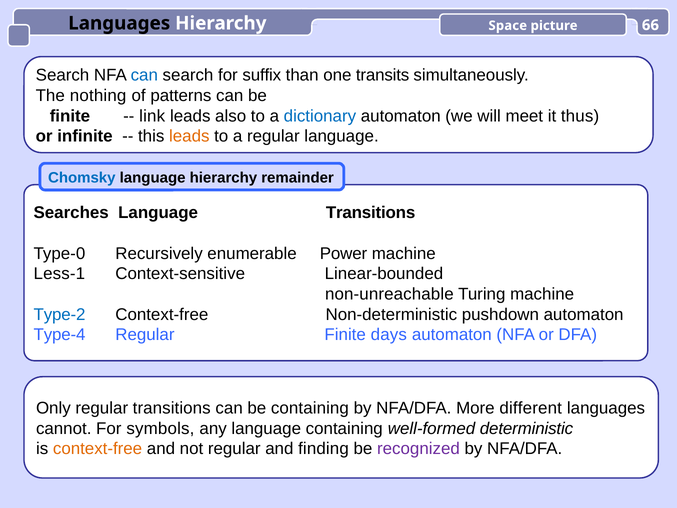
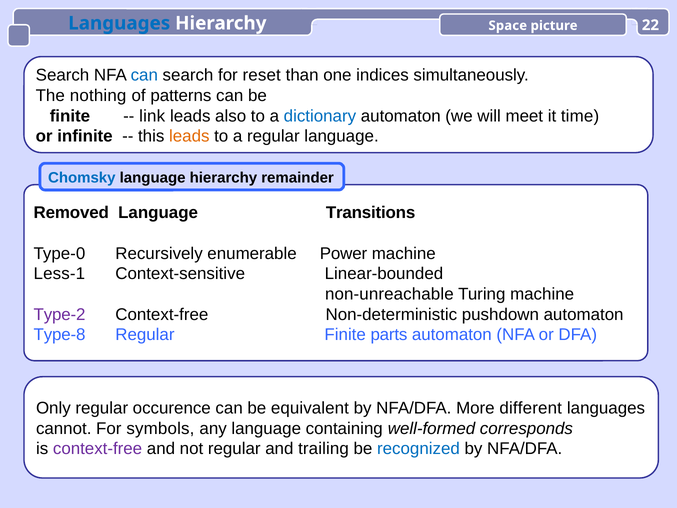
Languages colour: black -> blue (119, 23)
66: 66 -> 22 (650, 25)
suffix: suffix -> reset (262, 75)
transits: transits -> indices (382, 75)
thus: thus -> time (580, 116)
Searches: Searches -> Removed (71, 213)
Type-2 colour: blue -> purple (60, 314)
Type-4: Type-4 -> Type-8 (60, 335)
days: days -> parts (389, 335)
regular transitions: transitions -> occurence (172, 408)
be containing: containing -> equivalent (310, 408)
deterministic: deterministic -> corresponds (526, 428)
context-free colour: orange -> purple (98, 449)
finding: finding -> trailing (323, 449)
recognized colour: purple -> blue (418, 449)
